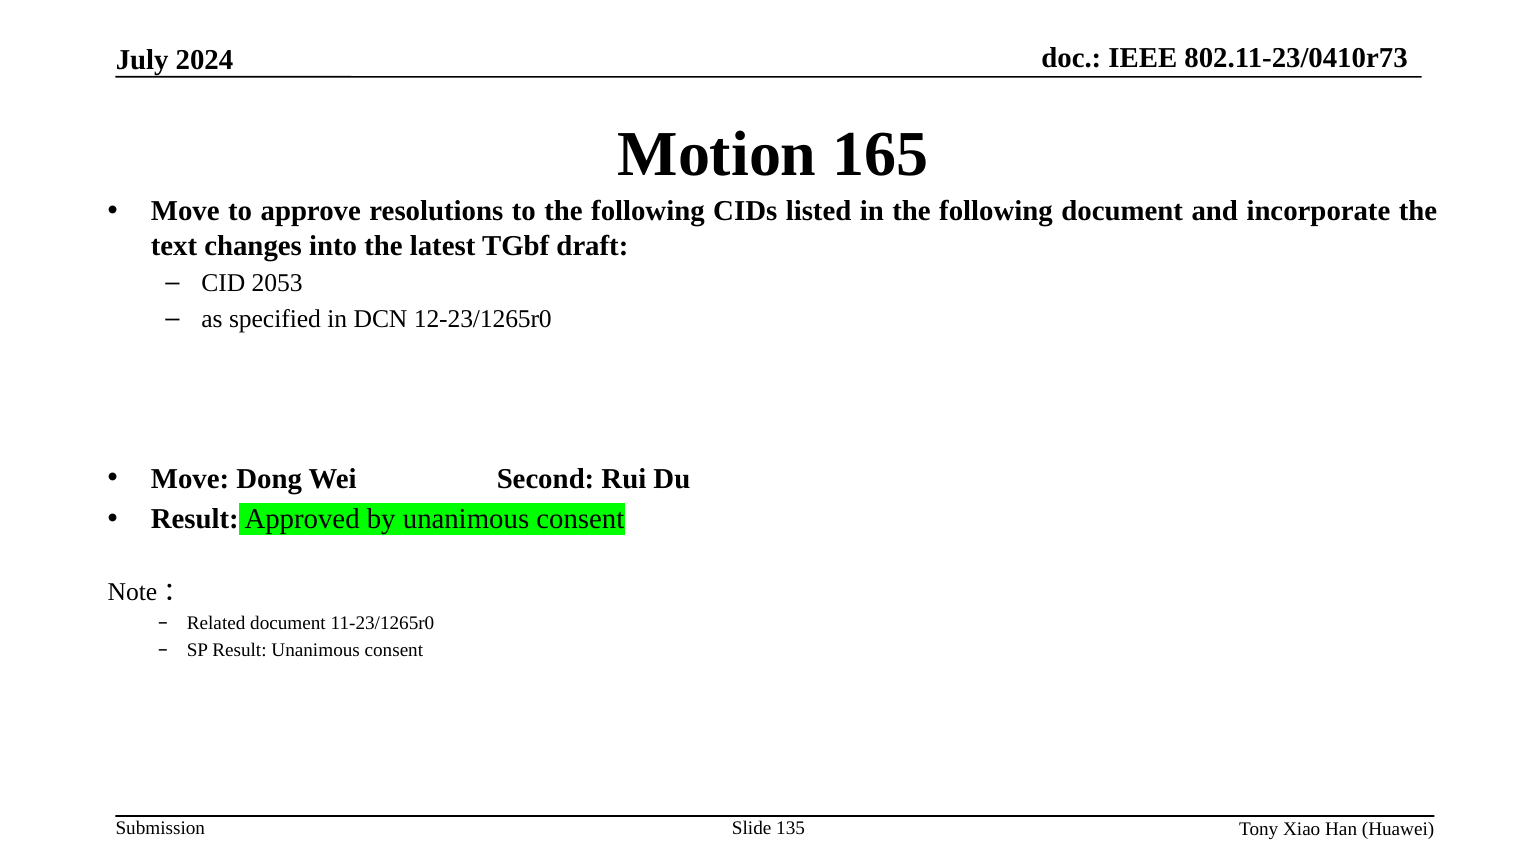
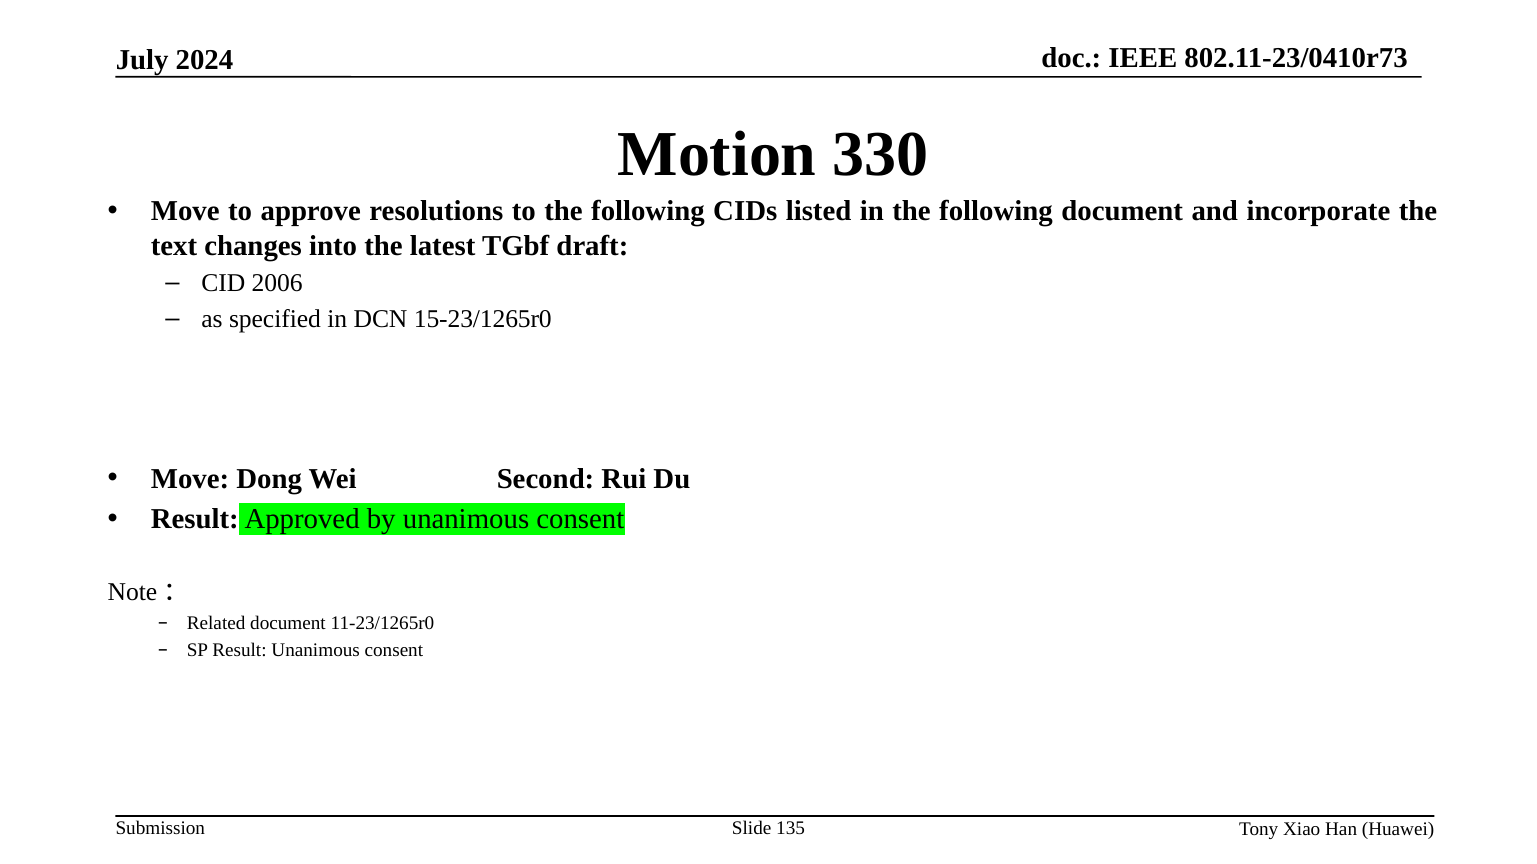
165: 165 -> 330 (881, 154)
2053: 2053 -> 2006 (277, 284)
12-23/1265r0: 12-23/1265r0 -> 15-23/1265r0 (483, 319)
